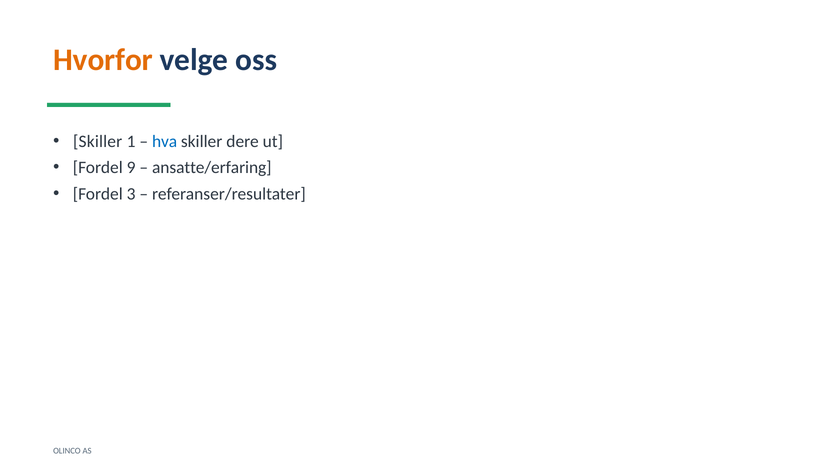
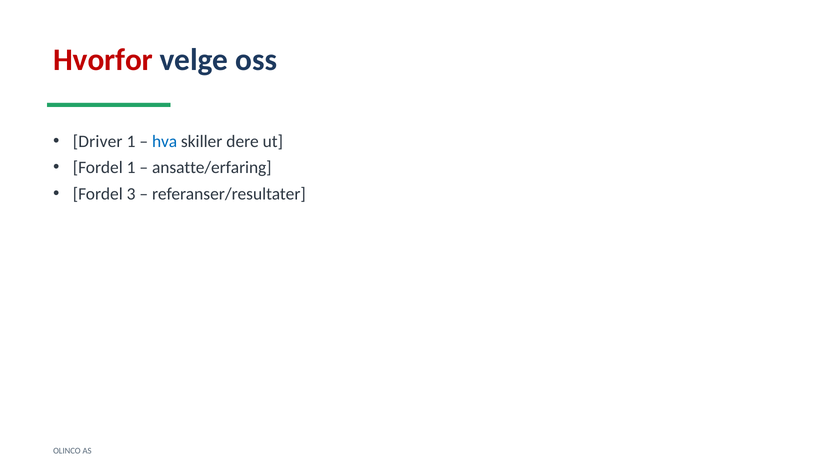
Hvorfor colour: orange -> red (103, 60)
Skiller: Skiller -> Driver (98, 142)
Fordel 9: 9 -> 1 (131, 168)
